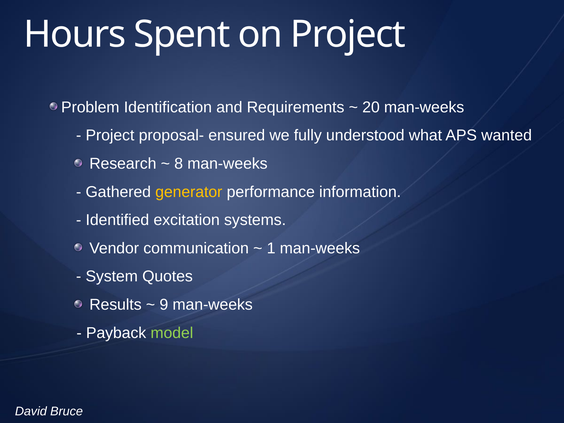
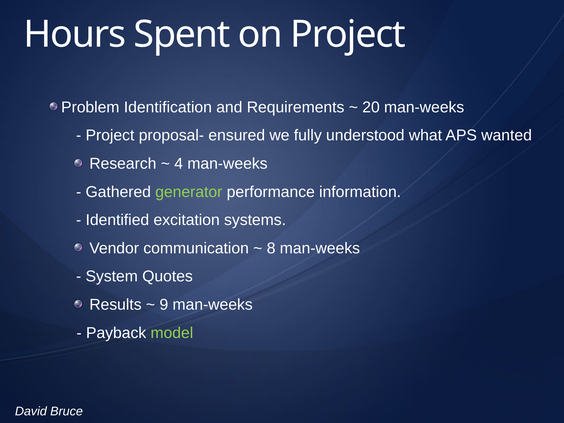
8: 8 -> 4 (179, 164)
generator colour: yellow -> light green (189, 192)
1: 1 -> 8 (271, 248)
